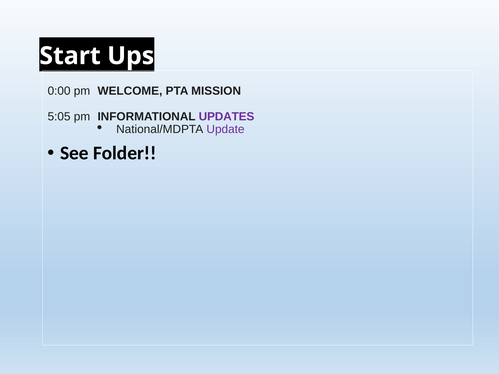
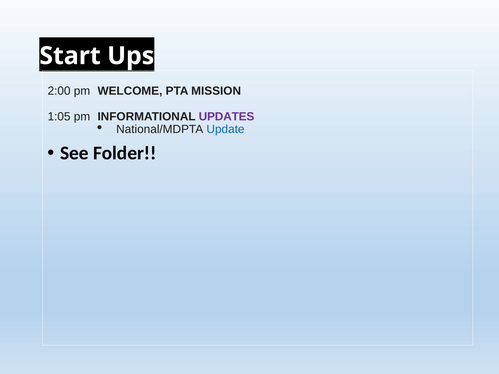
0:00: 0:00 -> 2:00 (59, 91)
5:05: 5:05 -> 1:05 (59, 117)
Update colour: purple -> blue (226, 129)
